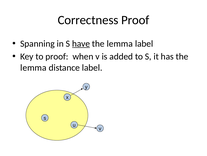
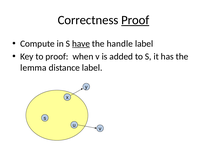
Proof underline: none -> present (135, 20)
Spanning: Spanning -> Compute (37, 43)
lemma: lemma -> handle (120, 43)
